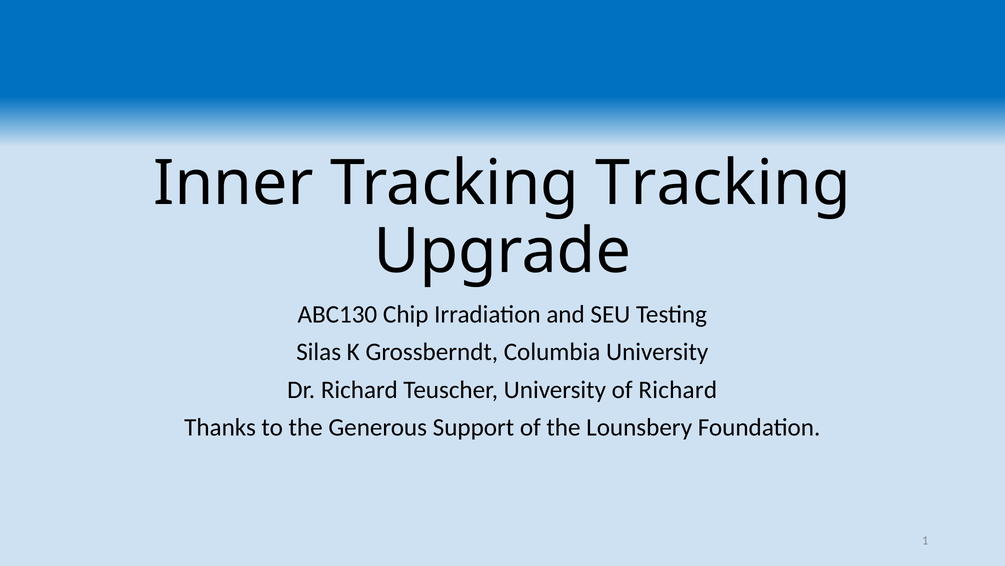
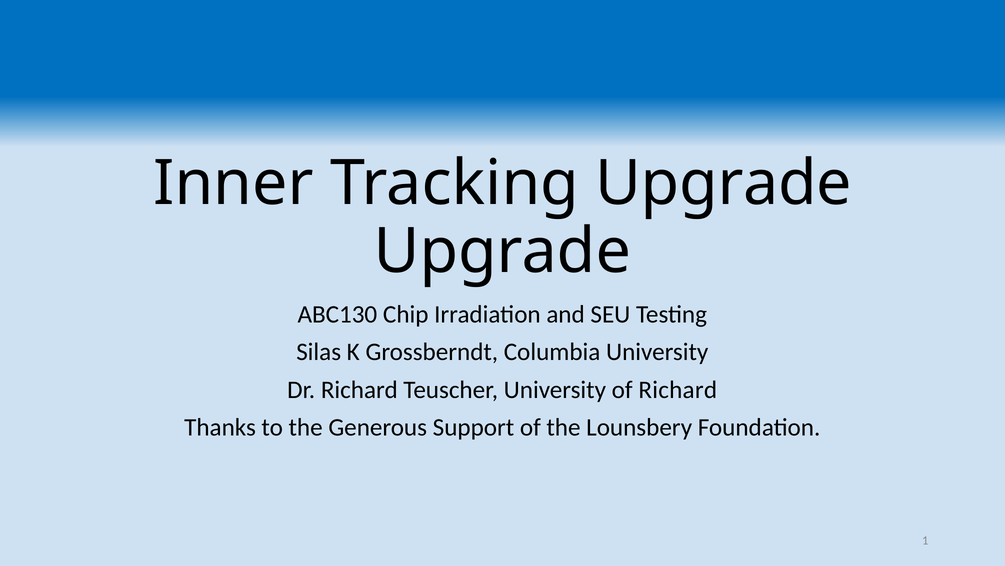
Tracking Tracking: Tracking -> Upgrade (724, 183)
